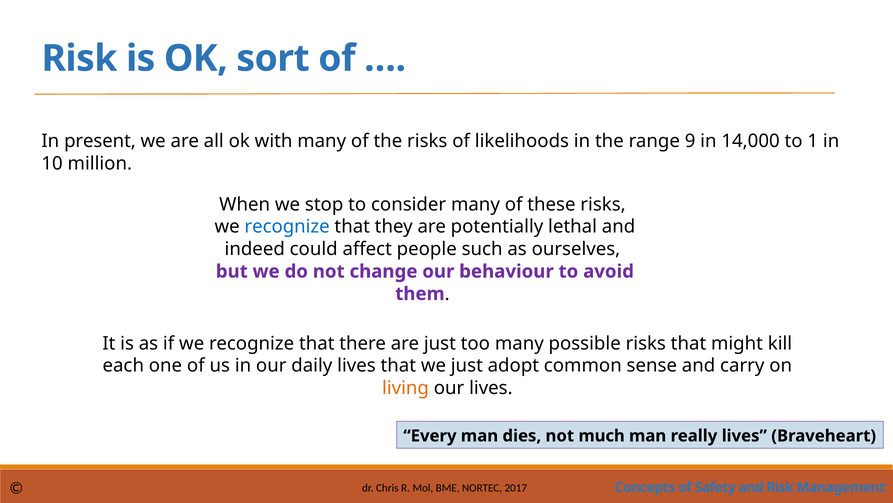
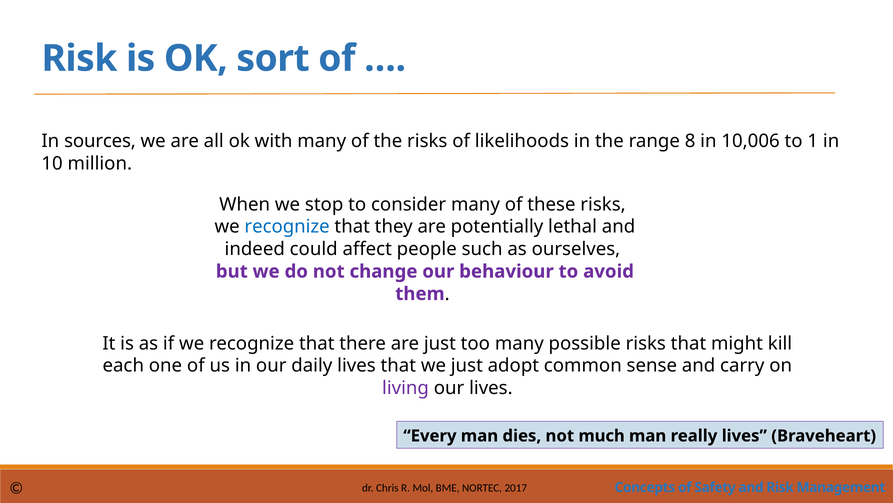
present: present -> sources (100, 141)
9: 9 -> 8 (690, 141)
14,000: 14,000 -> 10,006 (751, 141)
living colour: orange -> purple (406, 388)
